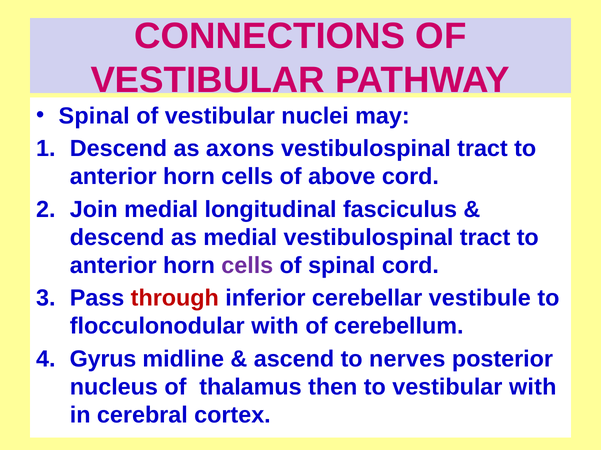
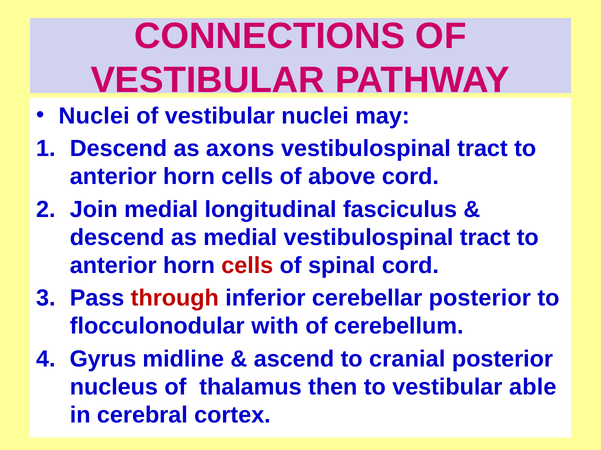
Spinal: Spinal -> Nuclei (94, 116)
cells colour: purple -> red (247, 266)
cerebellar vestibule: vestibule -> posterior (480, 299)
nerves: nerves -> cranial (407, 359)
vestibular with: with -> able (533, 388)
